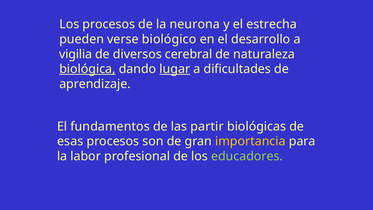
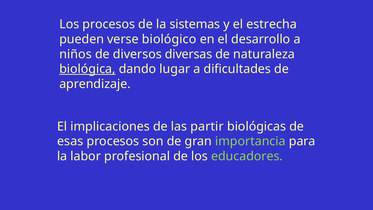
neurona: neurona -> sistemas (195, 24)
vigilia: vigilia -> niños (76, 54)
cerebral: cerebral -> diversas (189, 54)
lugar underline: present -> none (175, 69)
fundamentos: fundamentos -> implicaciones (110, 126)
importancia colour: yellow -> light green (250, 141)
